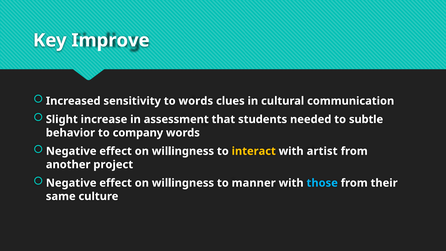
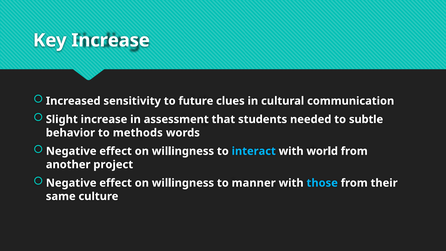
Key Improve: Improve -> Increase (111, 40)
to words: words -> future (196, 101)
company: company -> methods (138, 133)
interact colour: yellow -> light blue (254, 151)
artist: artist -> world (322, 151)
